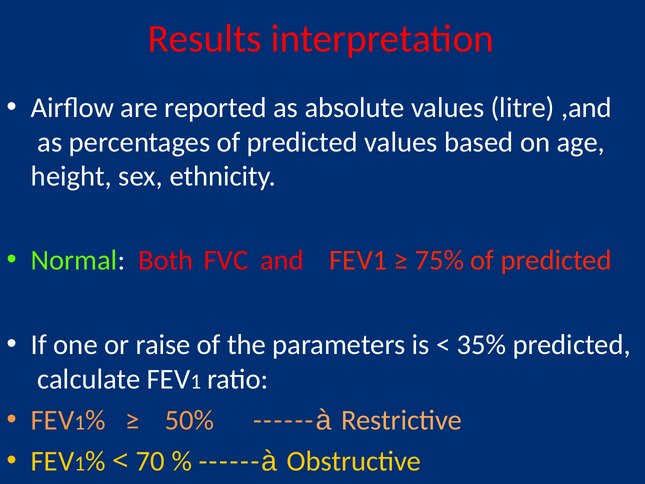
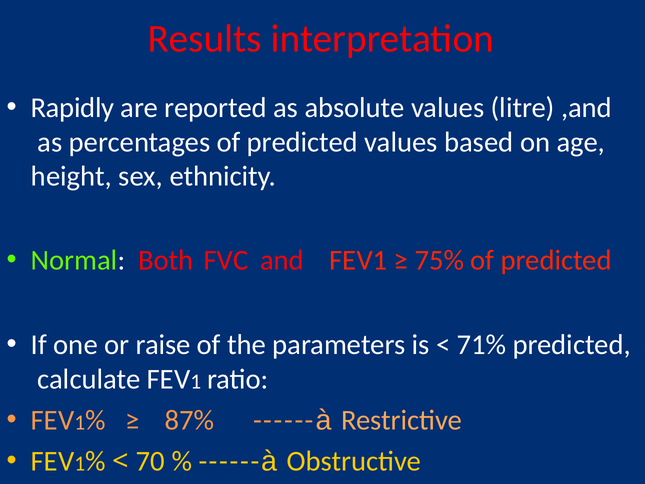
Airﬂow: Airﬂow -> Rapidly (73, 108)
35%: 35% -> 71% (482, 345)
50%: 50% -> 87% (189, 420)
